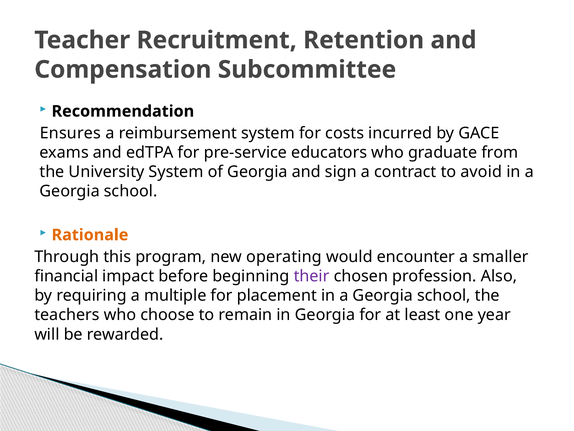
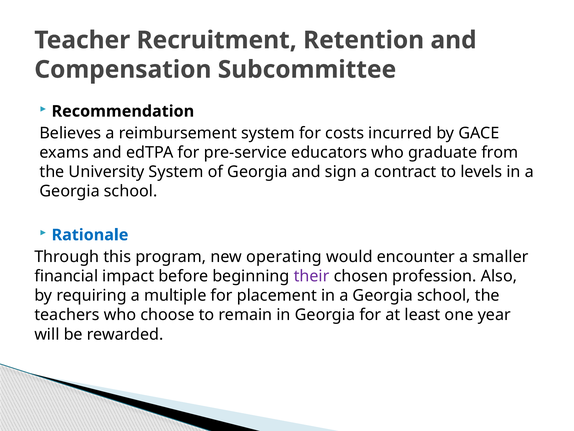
Ensures: Ensures -> Believes (70, 133)
avoid: avoid -> levels (481, 172)
Rationale colour: orange -> blue (90, 235)
